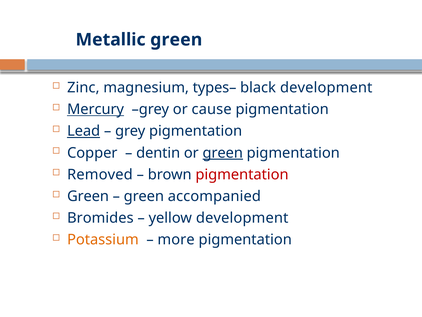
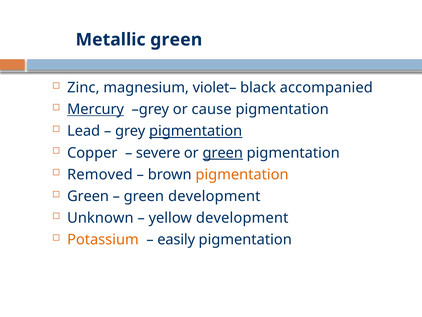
types–: types– -> violet– (215, 88)
black development: development -> accompanied (326, 88)
Lead underline: present -> none (84, 131)
pigmentation underline: none -> present (196, 131)
dentin: dentin -> severe (158, 153)
pigmentation colour: red -> orange (242, 174)
green accompanied: accompanied -> development (214, 196)
Bromides: Bromides -> Unknown (100, 218)
more: more -> easily (176, 239)
